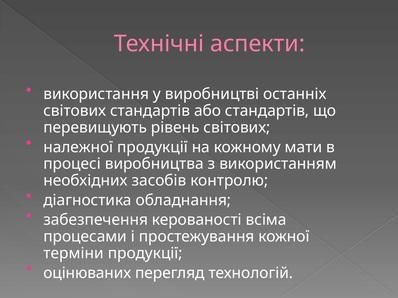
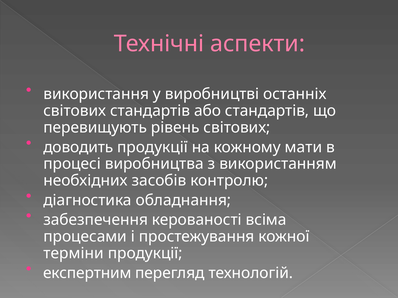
належної: належної -> доводить (78, 147)
оцінюваних: оцінюваних -> експертним (87, 273)
